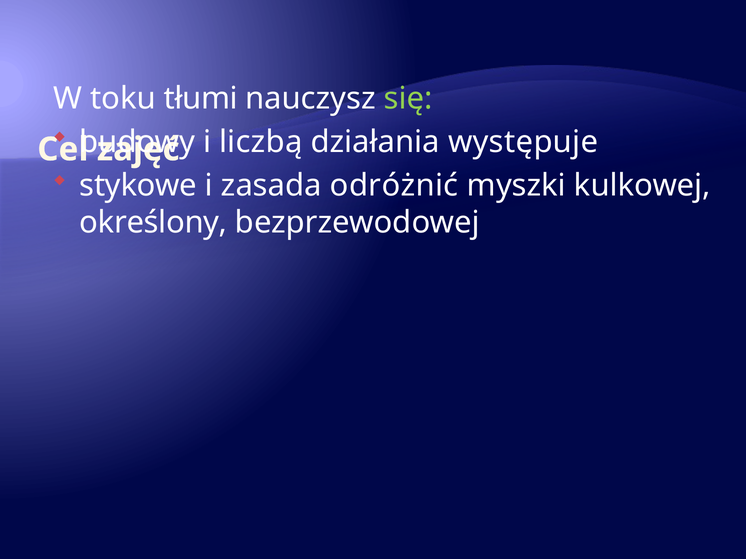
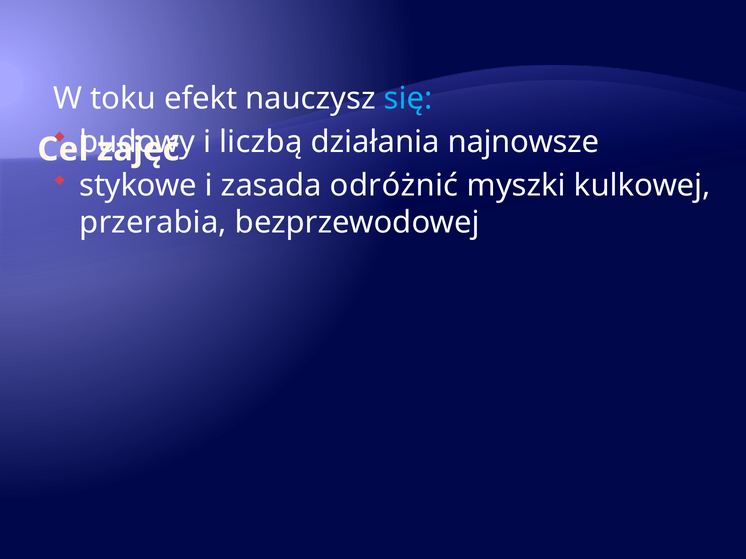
tłumi: tłumi -> efekt (201, 99)
się colour: light green -> light blue (408, 99)
występuje: występuje -> najnowsze (523, 142)
określony: określony -> przerabia (153, 223)
